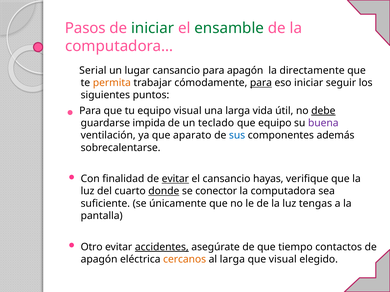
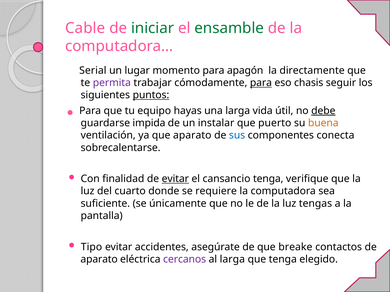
Pasos: Pasos -> Cable (85, 28)
lugar cansancio: cansancio -> momento (176, 71)
permita colour: orange -> purple (112, 83)
eso iniciar: iniciar -> chasis (309, 83)
puntos underline: none -> present (151, 95)
equipo visual: visual -> hayas (188, 111)
teclado: teclado -> instalar (216, 123)
que equipo: equipo -> puerto (275, 123)
buena colour: purple -> orange (323, 123)
además: además -> conecta (335, 136)
cansancio hayas: hayas -> tenga (268, 179)
donde underline: present -> none (164, 191)
conector: conector -> requiere (216, 191)
Otro: Otro -> Tipo (91, 247)
accidentes underline: present -> none (162, 247)
tiempo: tiempo -> breake (295, 247)
apagón: apagón -> aparato (99, 260)
cercanos colour: orange -> purple (185, 260)
que visual: visual -> tenga (283, 260)
